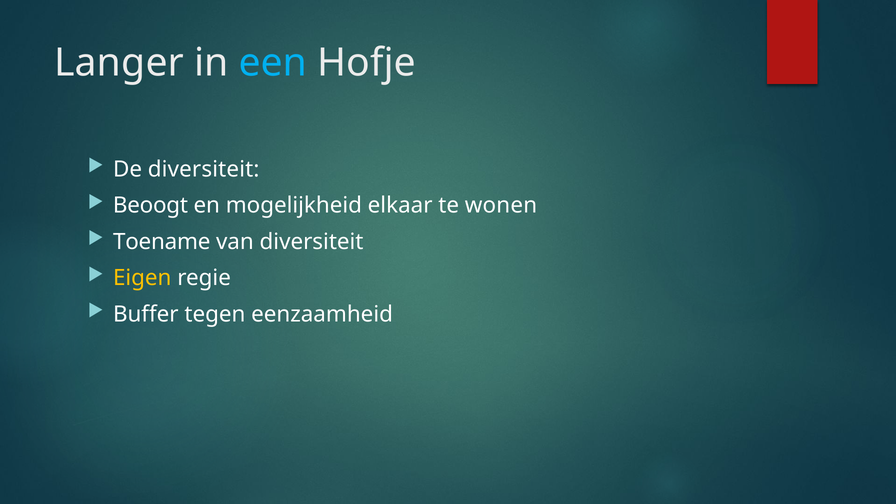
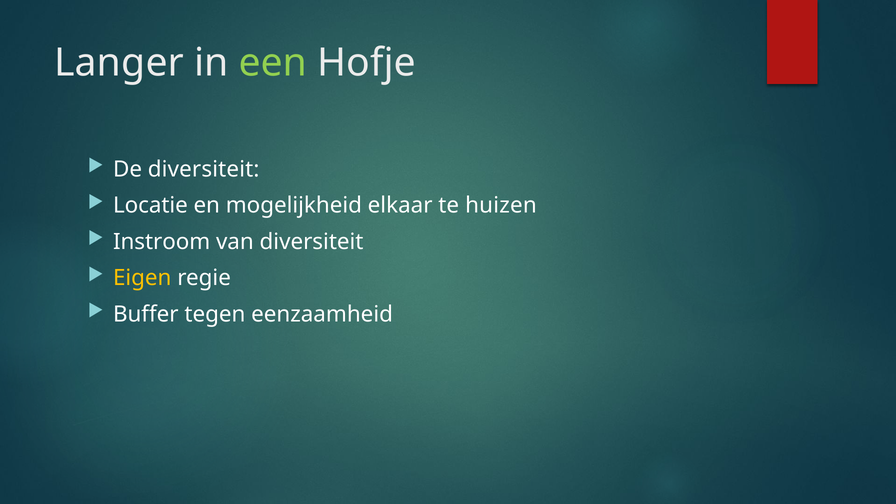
een colour: light blue -> light green (273, 63)
Beoogt: Beoogt -> Locatie (150, 205)
wonen: wonen -> huizen (501, 205)
Toename: Toename -> Instroom (162, 242)
